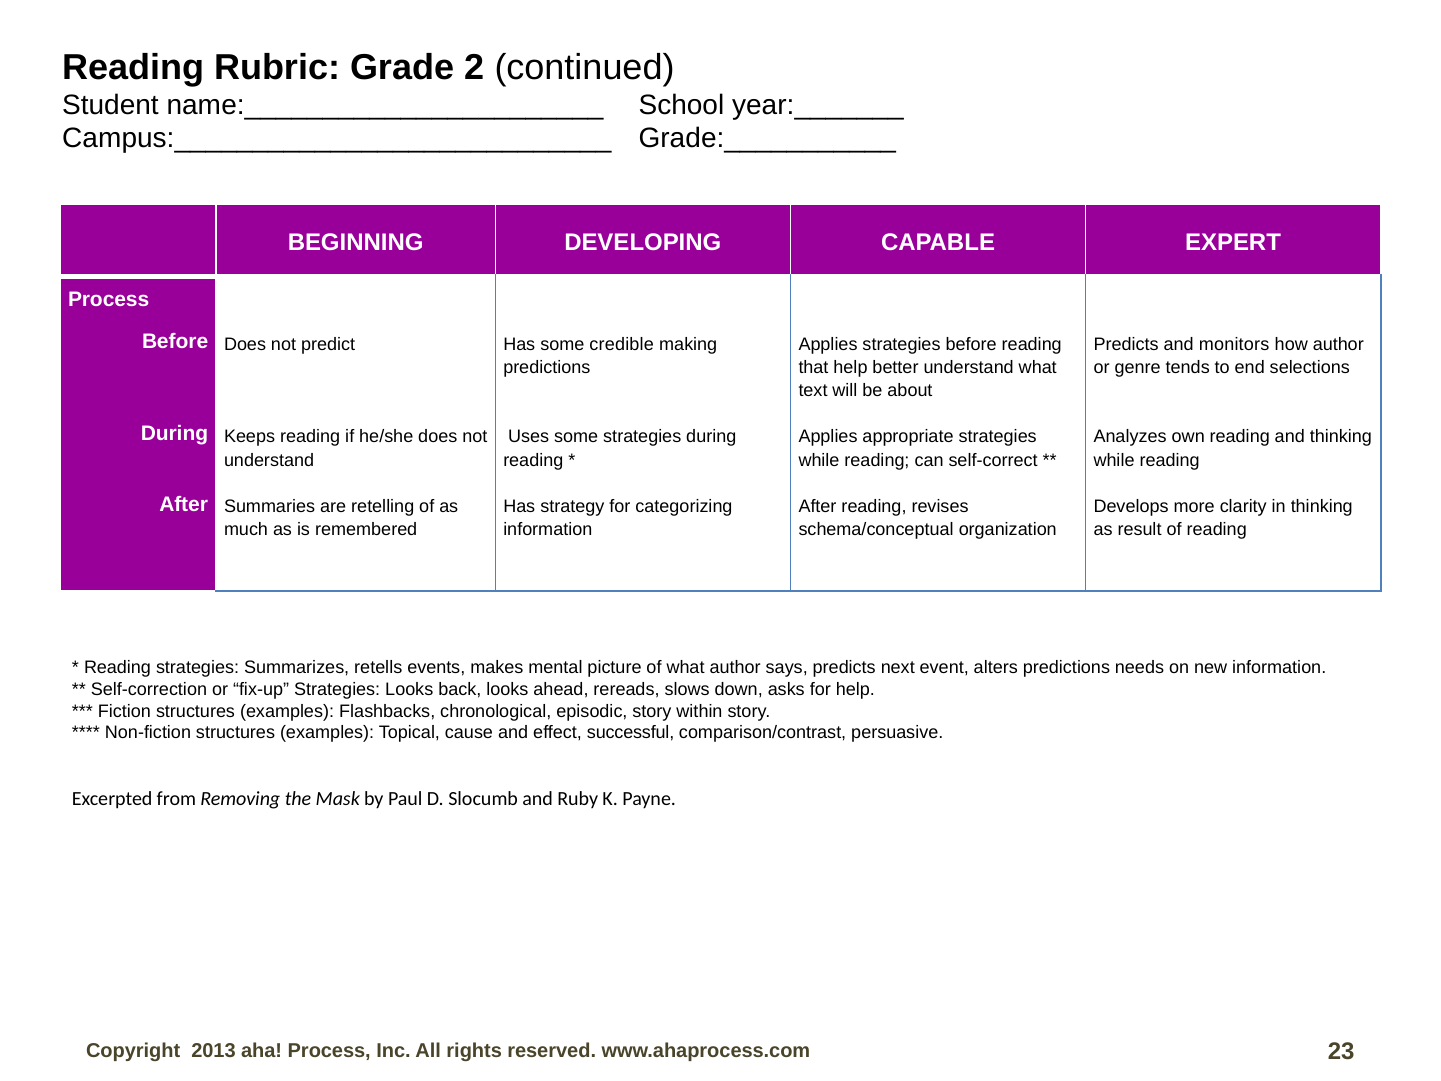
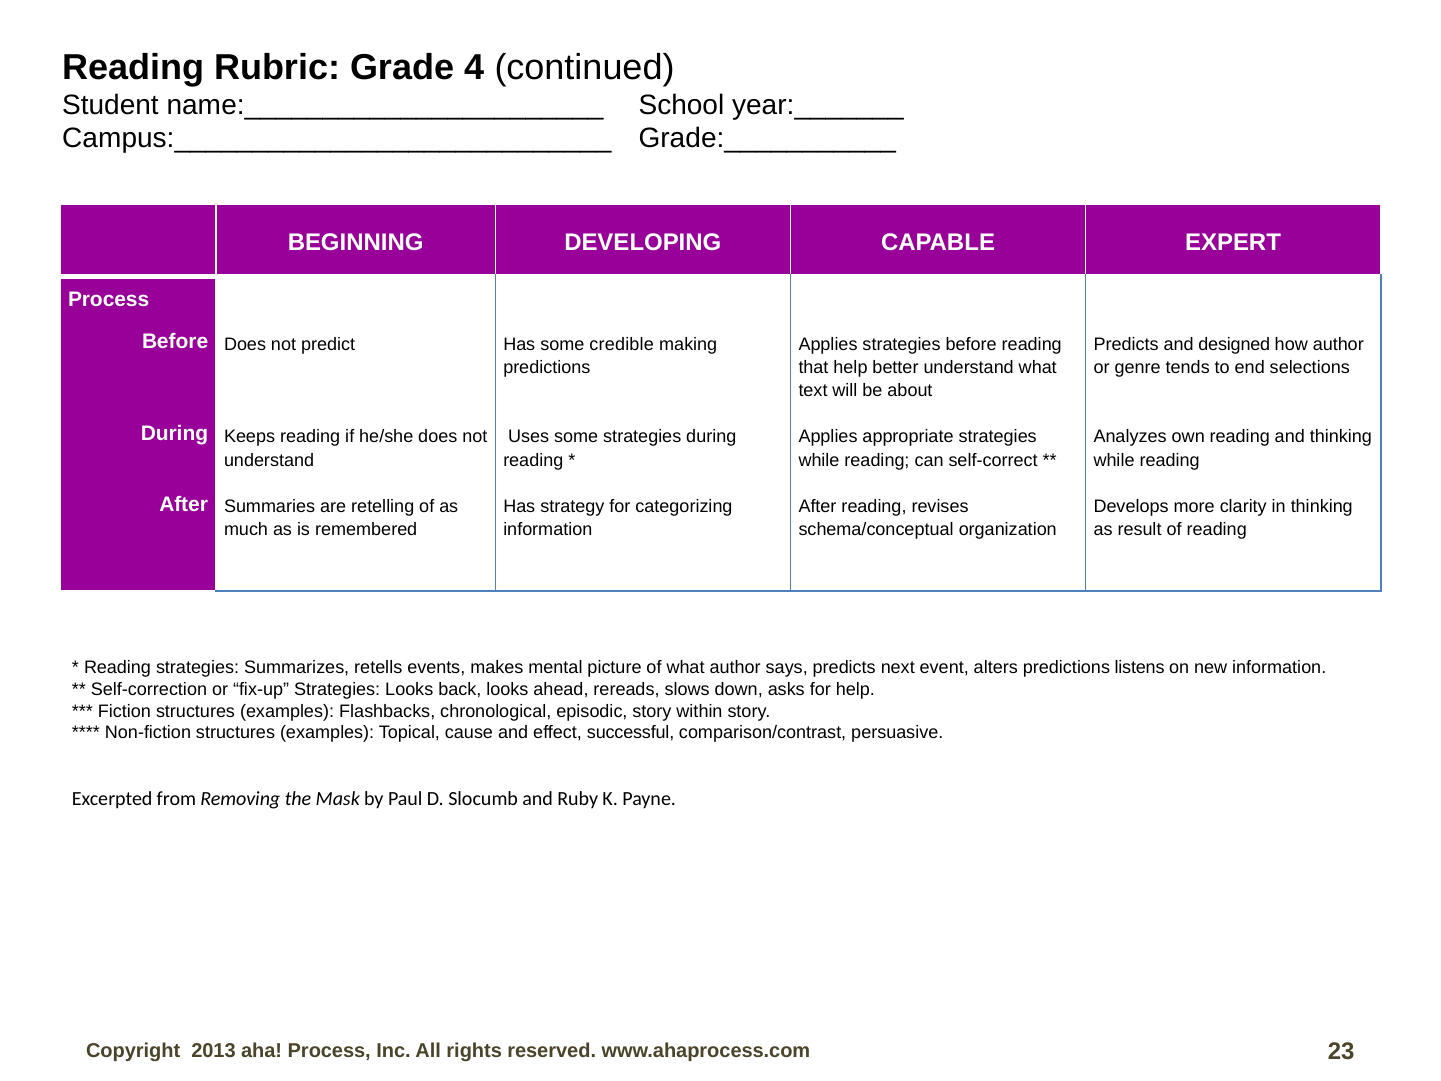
2: 2 -> 4 (474, 67)
monitors: monitors -> designed (1234, 344)
needs: needs -> listens (1140, 668)
